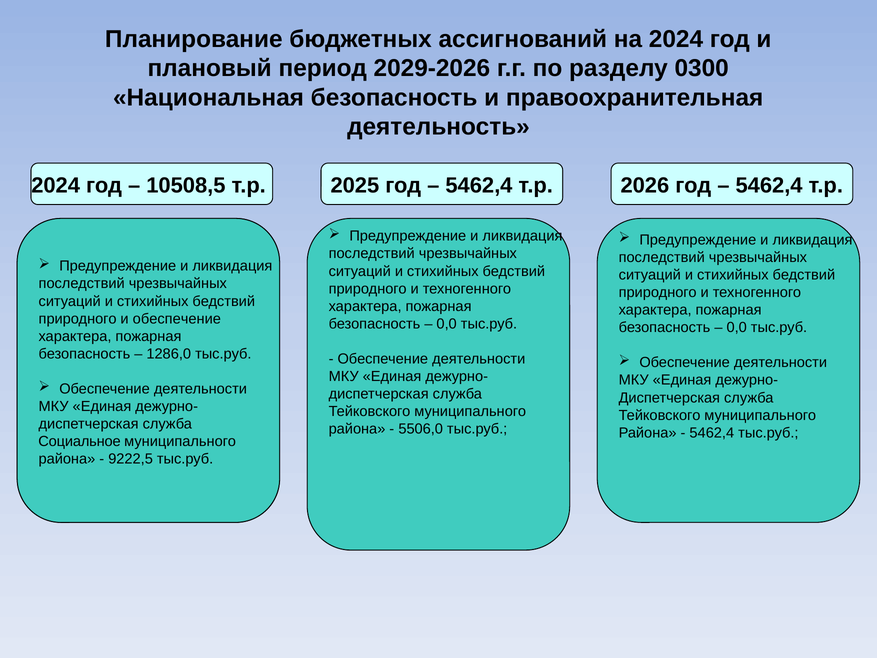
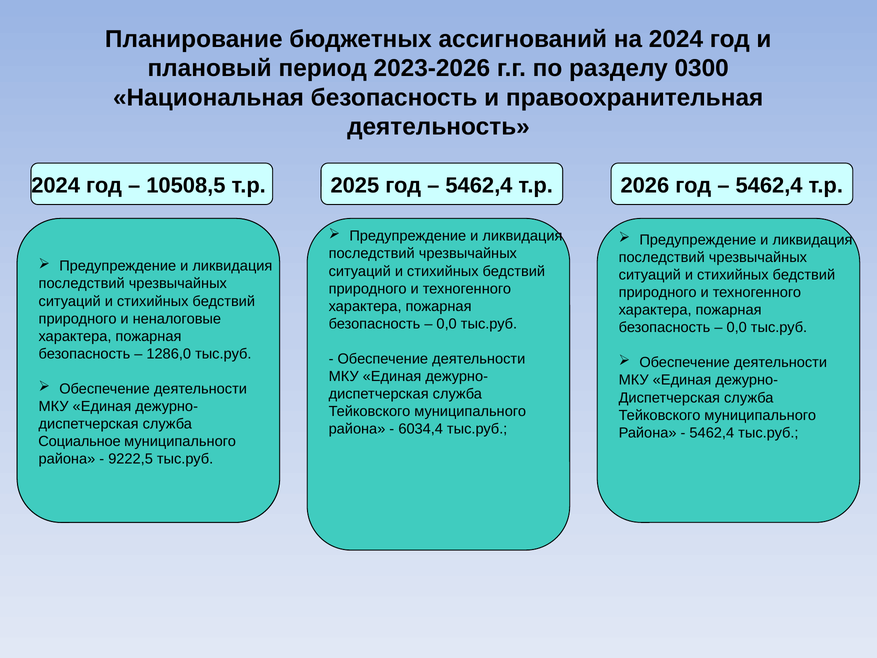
2029-2026: 2029-2026 -> 2023-2026 (432, 68)
и обеспечение: обеспечение -> неналоговые (177, 319)
5506,0: 5506,0 -> 6034,4 (421, 429)
